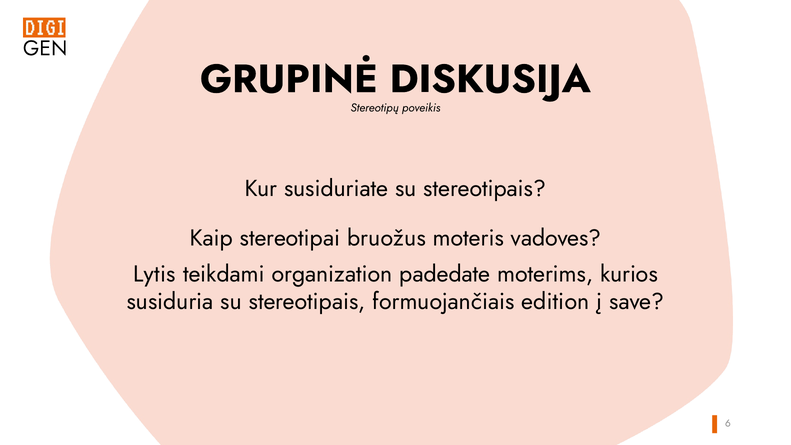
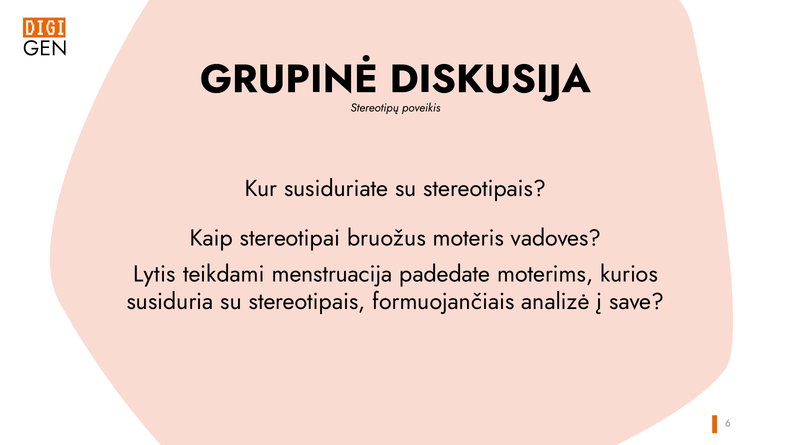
organization: organization -> menstruacija (332, 274)
edition: edition -> analizė (555, 302)
